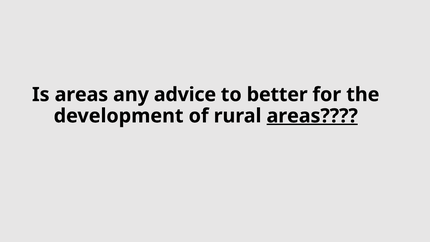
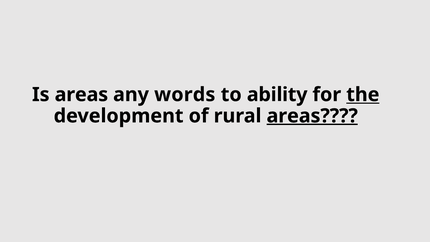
advice: advice -> words (185, 95)
better: better -> ability (277, 95)
the underline: none -> present (363, 95)
